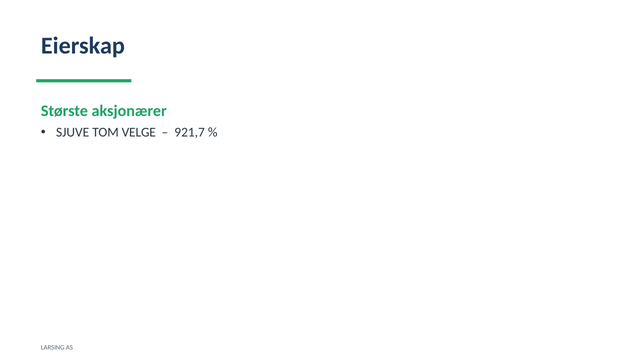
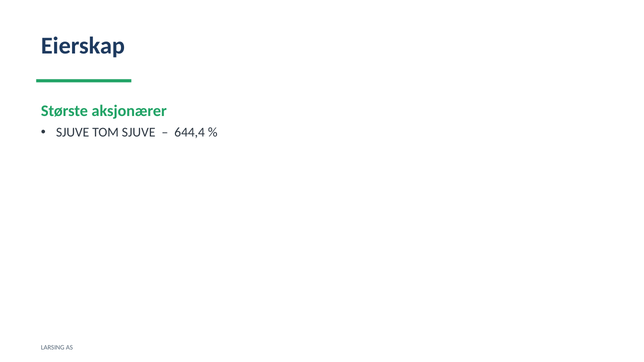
TOM VELGE: VELGE -> SJUVE (139, 132)
921,7: 921,7 -> 644,4 (190, 132)
